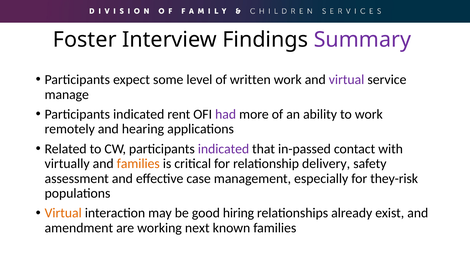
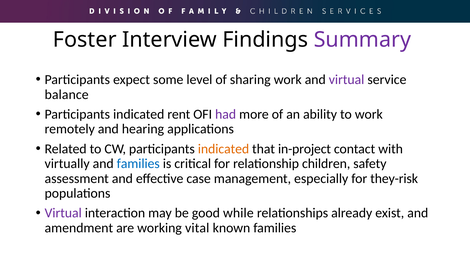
written: written -> sharing (250, 79)
manage: manage -> balance (67, 94)
indicated colour: purple -> orange (224, 148)
in-passed: in-passed -> in-project (305, 148)
families colour: orange -> blue (138, 163)
delivery: delivery -> children (326, 163)
Virtual colour: orange -> purple (63, 213)
hiring: hiring -> while (238, 213)
next: next -> vital (197, 227)
